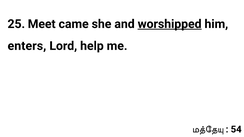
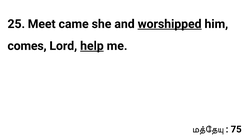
enters: enters -> comes (27, 46)
help underline: none -> present (92, 46)
54: 54 -> 75 (236, 130)
